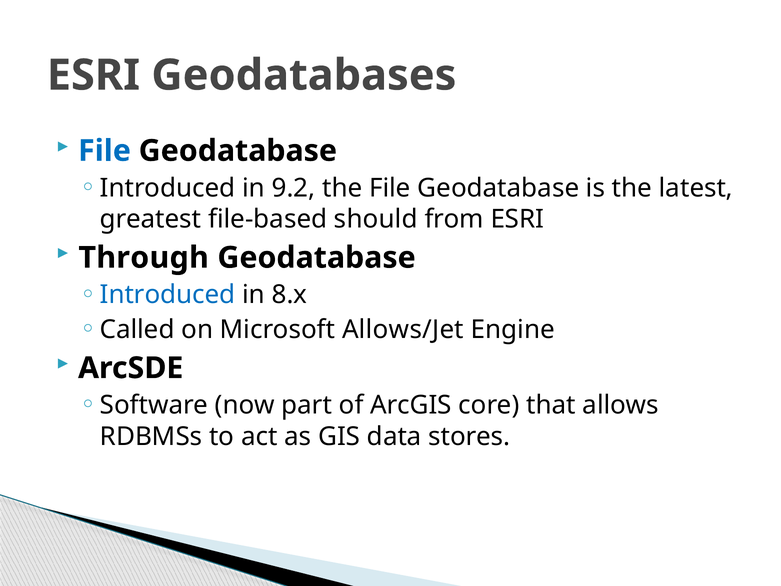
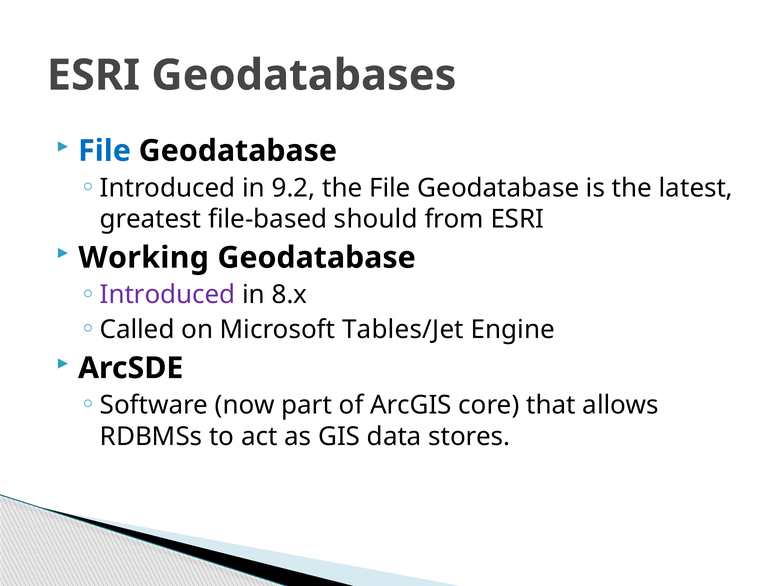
Through: Through -> Working (144, 258)
Introduced colour: blue -> purple (168, 295)
Allows/Jet: Allows/Jet -> Tables/Jet (403, 329)
